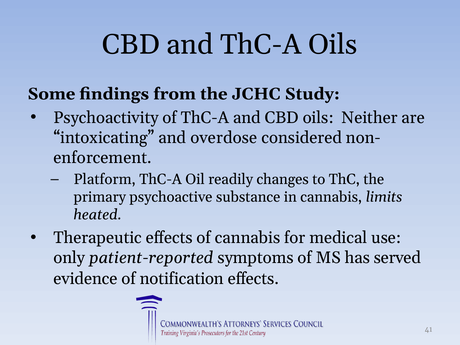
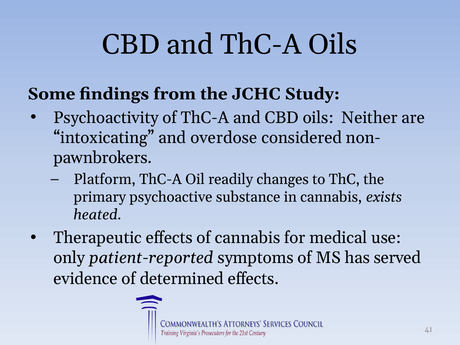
enforcement: enforcement -> pawnbrokers (103, 158)
limits: limits -> exists (384, 197)
notification: notification -> determined (182, 279)
